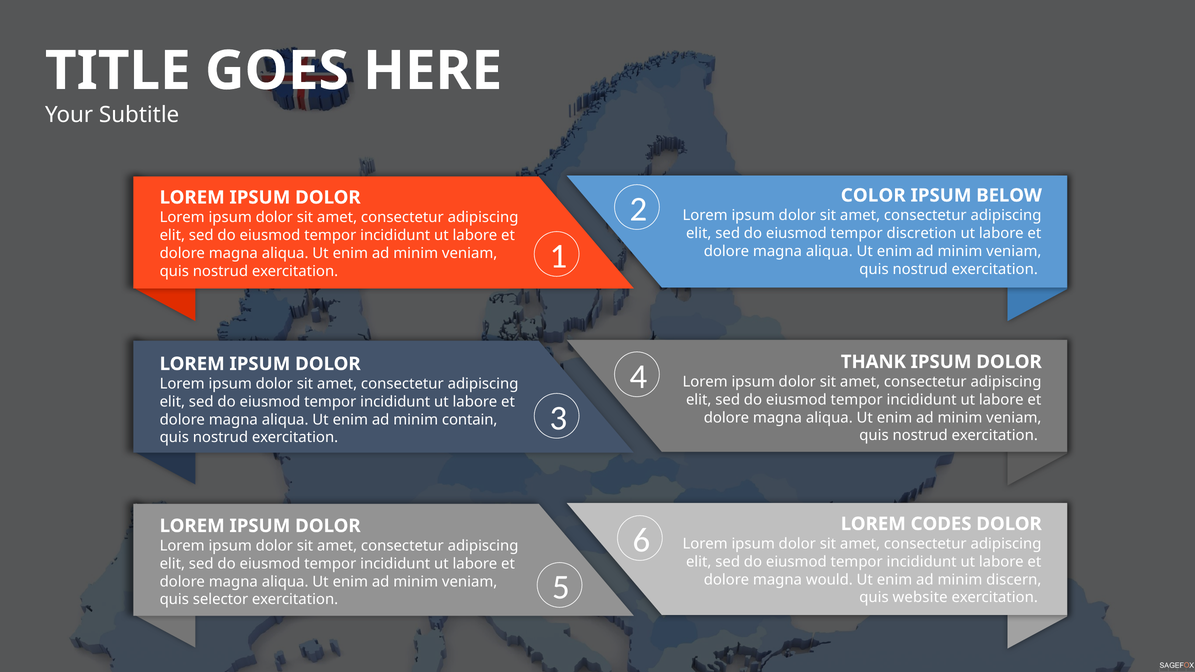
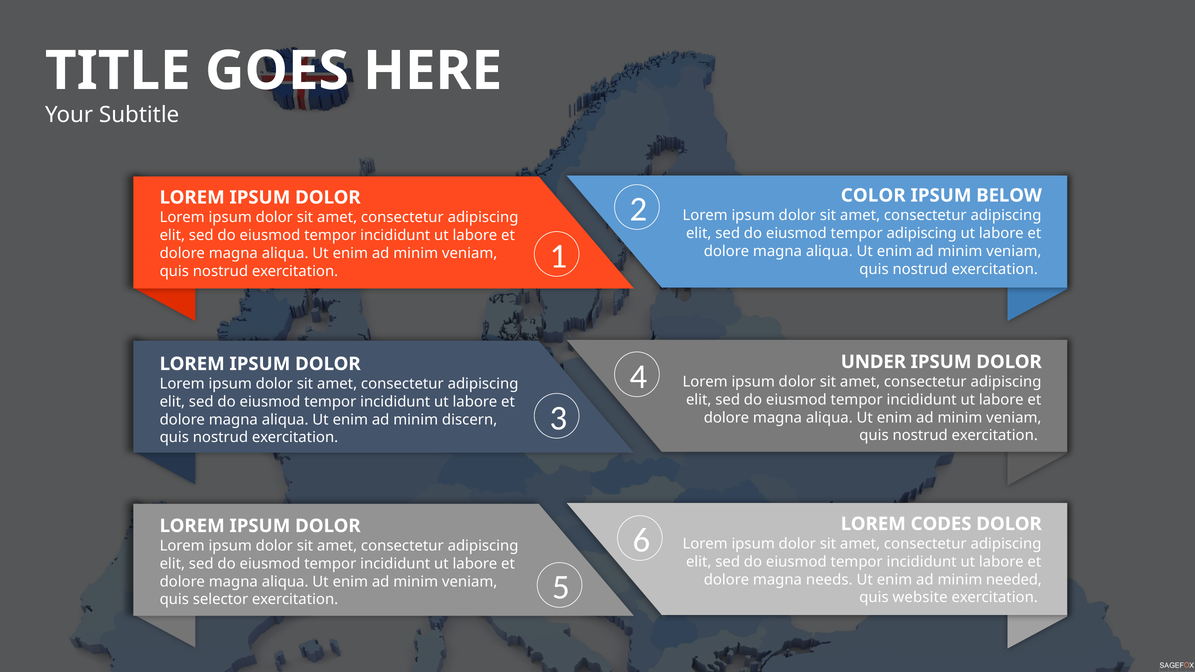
tempor discretion: discretion -> adipiscing (922, 233)
THANK: THANK -> UNDER (873, 362)
contain: contain -> discern (470, 420)
would: would -> needs (829, 580)
discern: discern -> needed (1014, 580)
